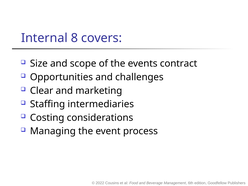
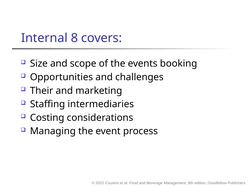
contract: contract -> booking (179, 64)
Clear: Clear -> Their (42, 91)
